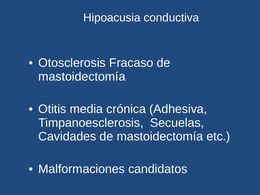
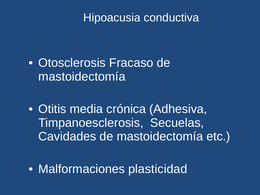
candidatos: candidatos -> plasticidad (158, 169)
